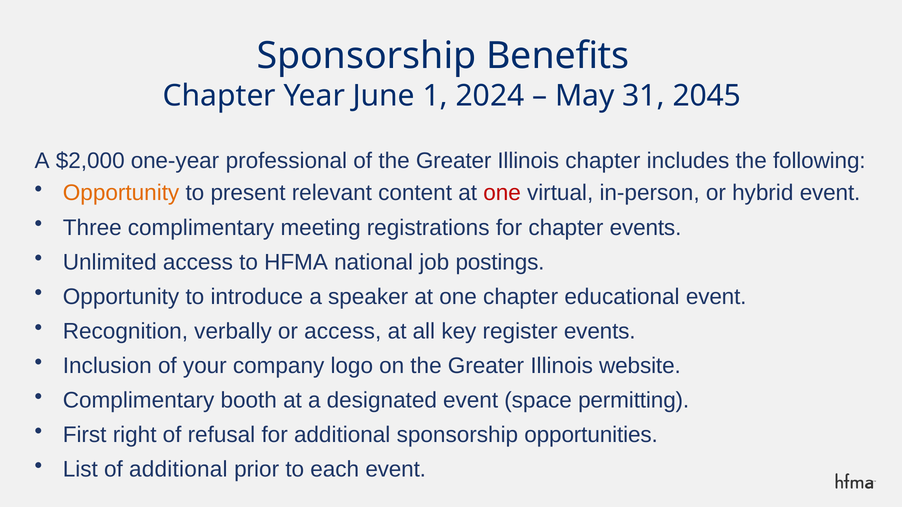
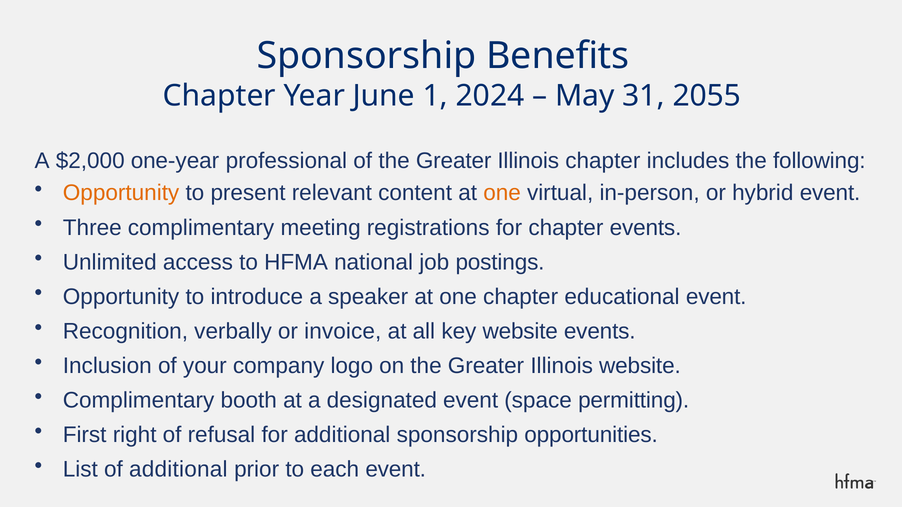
2045: 2045 -> 2055 (707, 96)
one colour: red -> orange (502, 193)
or access: access -> invoice (343, 332)
key register: register -> website (520, 332)
